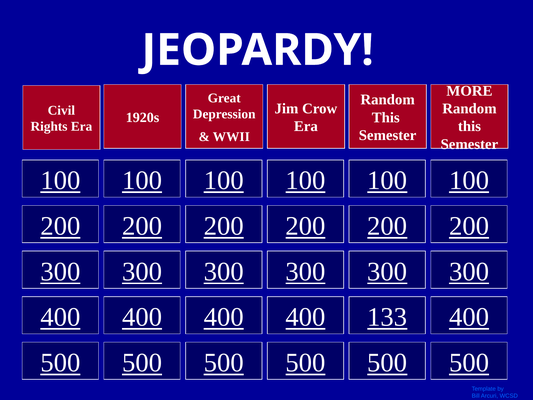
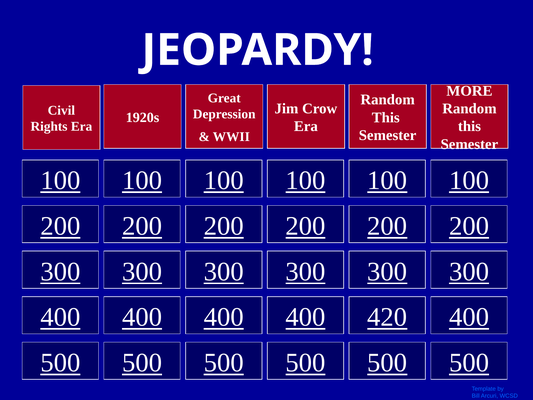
133: 133 -> 420 (387, 317)
